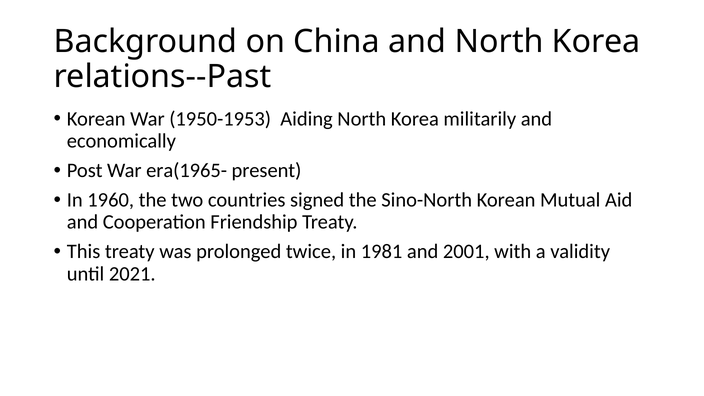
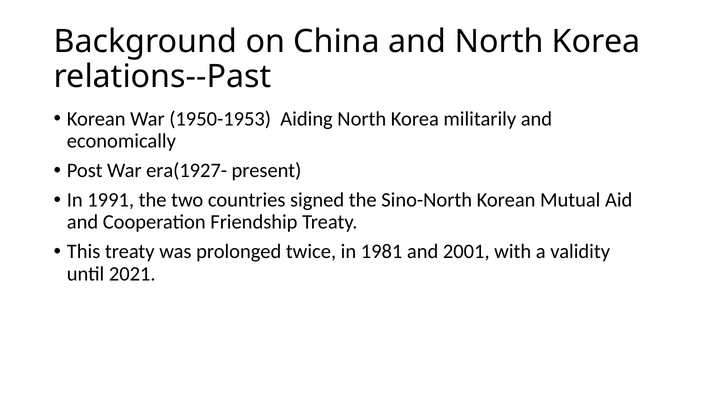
era(1965-: era(1965- -> era(1927- (187, 171)
1960: 1960 -> 1991 (111, 200)
